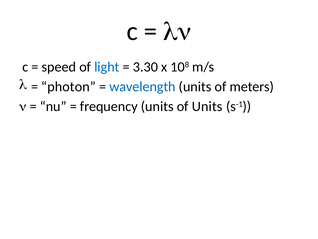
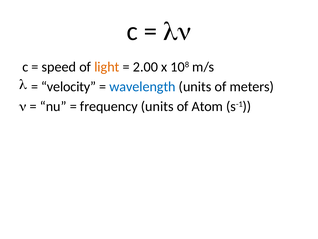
light colour: blue -> orange (107, 67)
3.30: 3.30 -> 2.00 (145, 67)
photon: photon -> velocity (69, 87)
of Units: Units -> Atom (207, 106)
